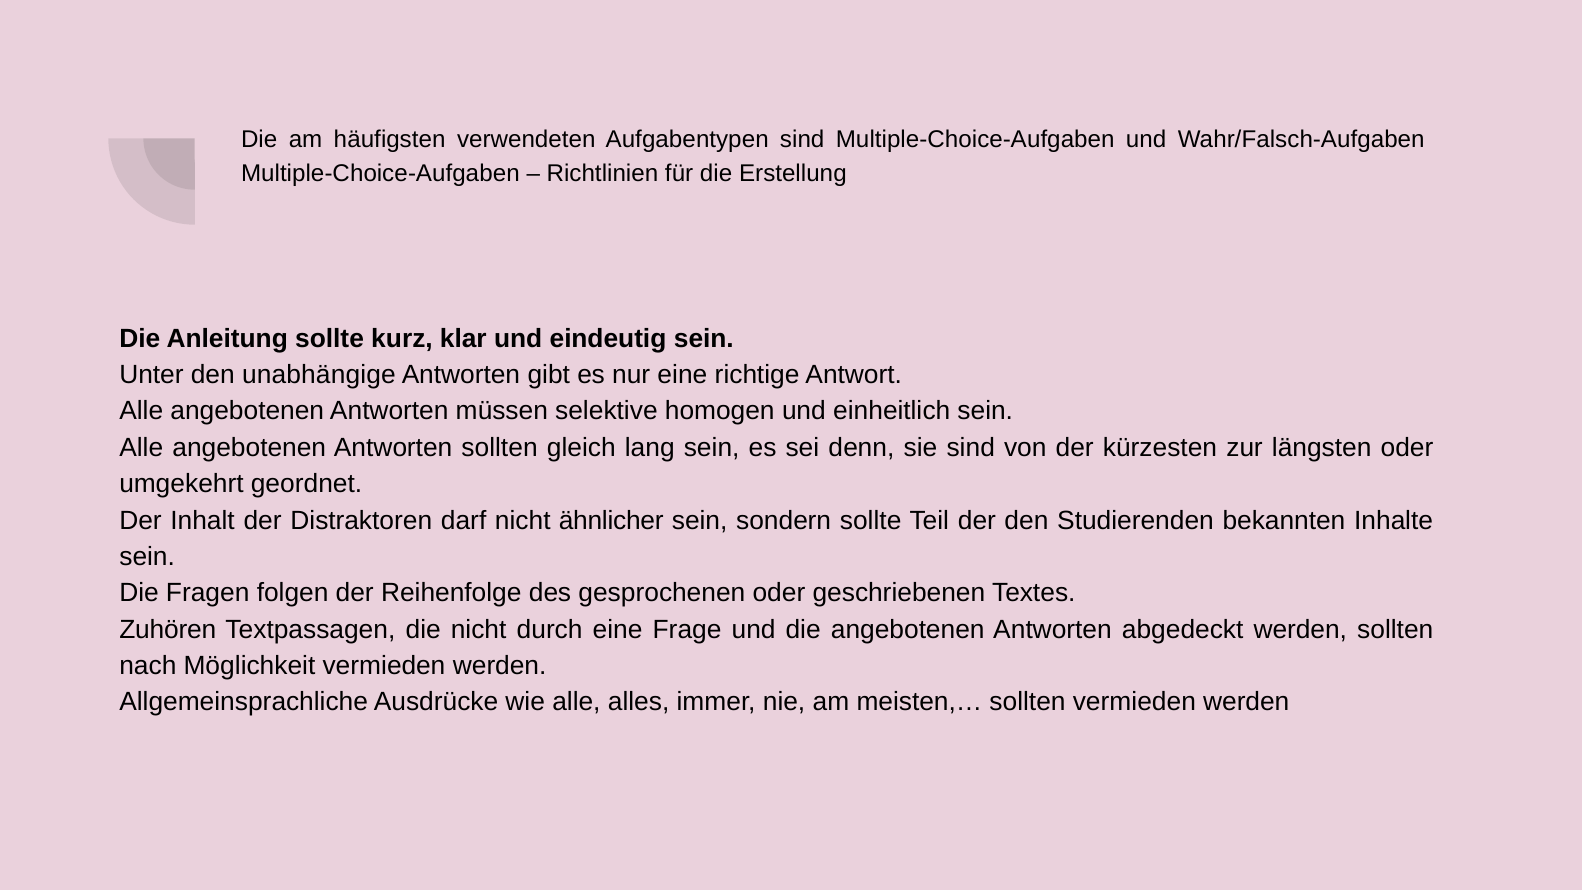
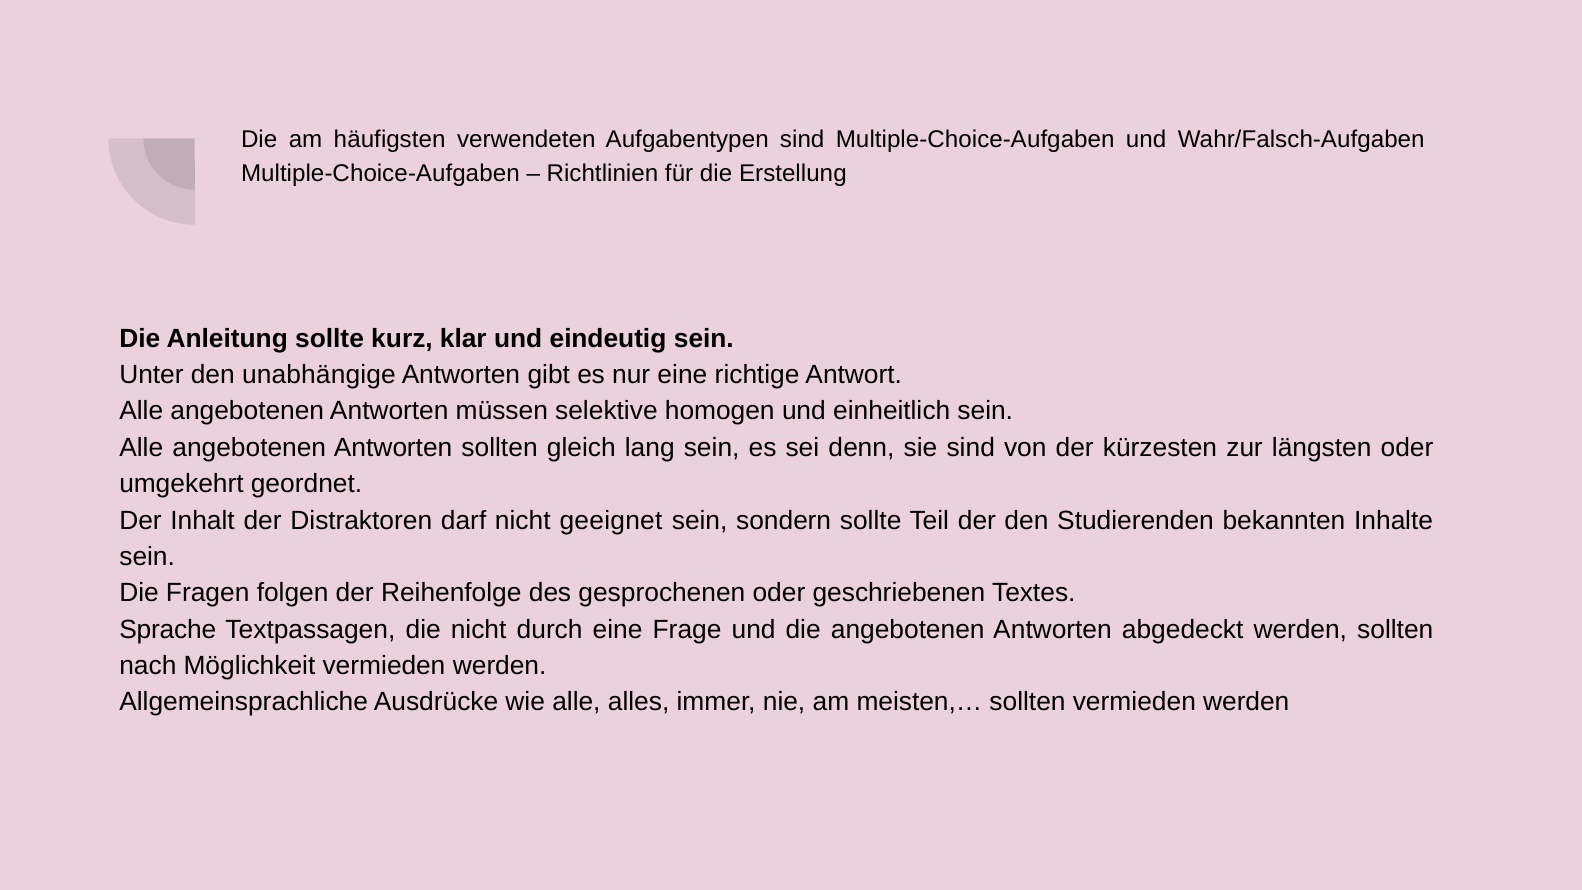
ähnlicher: ähnlicher -> geeignet (611, 520)
Zuhören: Zuhören -> Sprache (168, 629)
